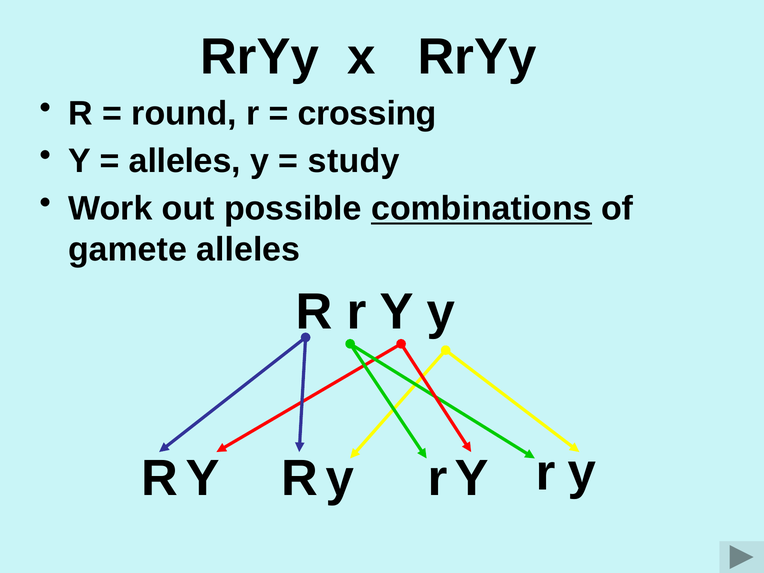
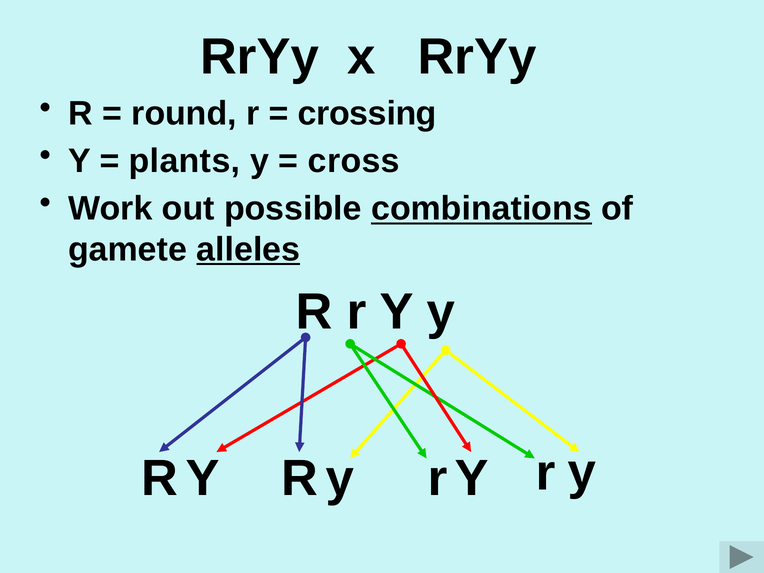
alleles: alleles -> plants (185, 161)
study: study -> cross (354, 161)
alleles underline: none -> present (248, 249)
